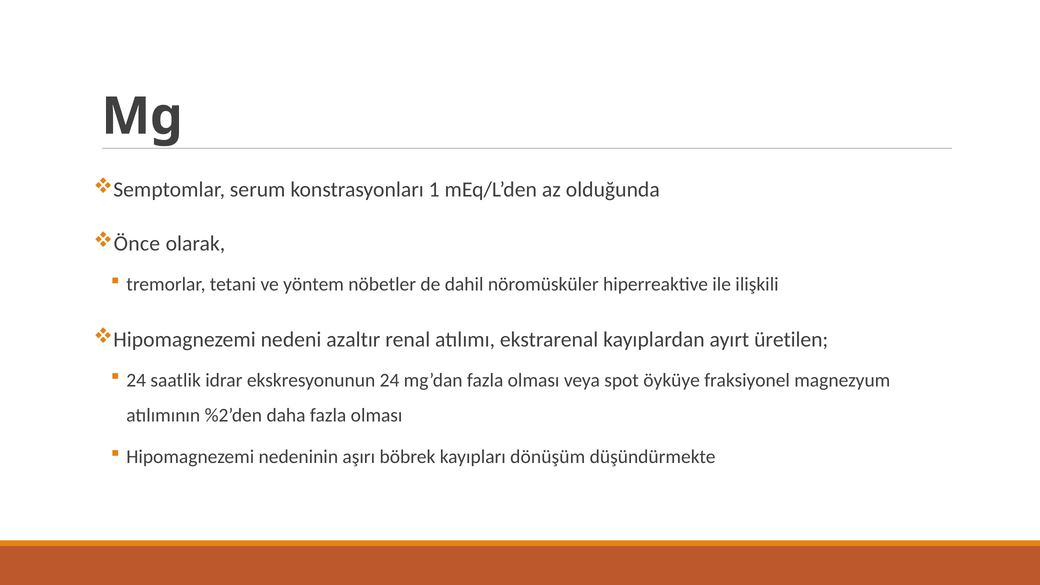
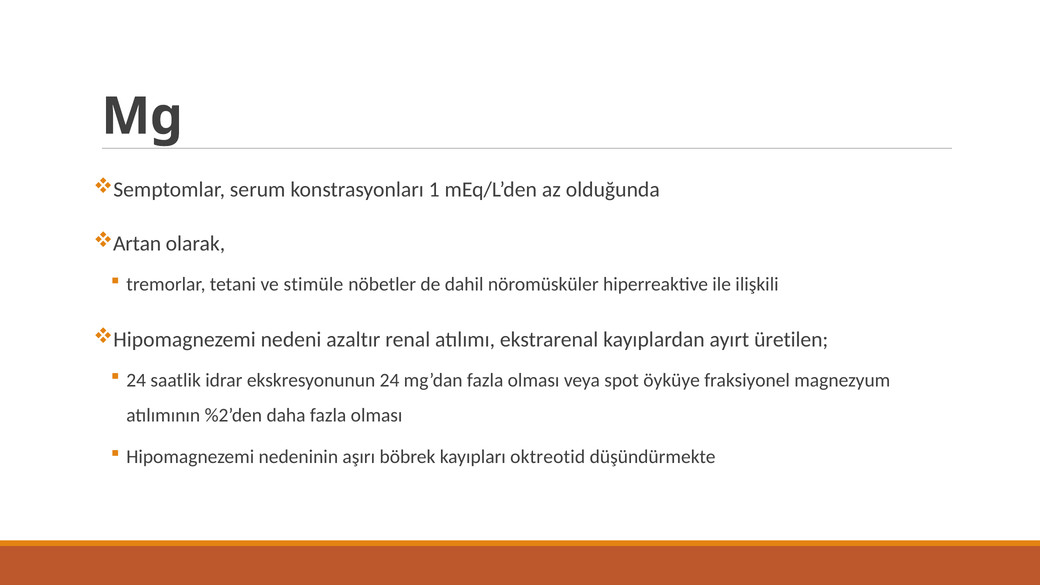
Önce: Önce -> Artan (137, 244)
yöntem: yöntem -> stimüle (313, 284)
dönüşüm: dönüşüm -> oktreotid (548, 457)
